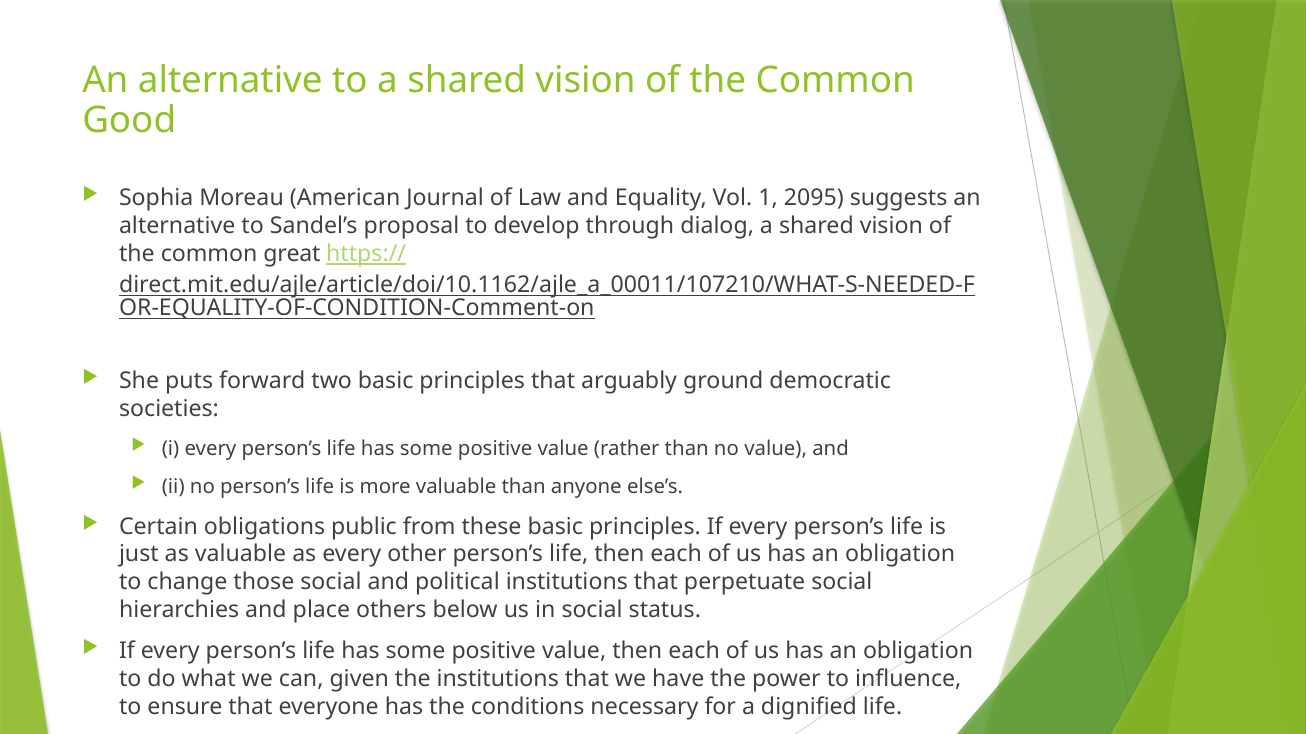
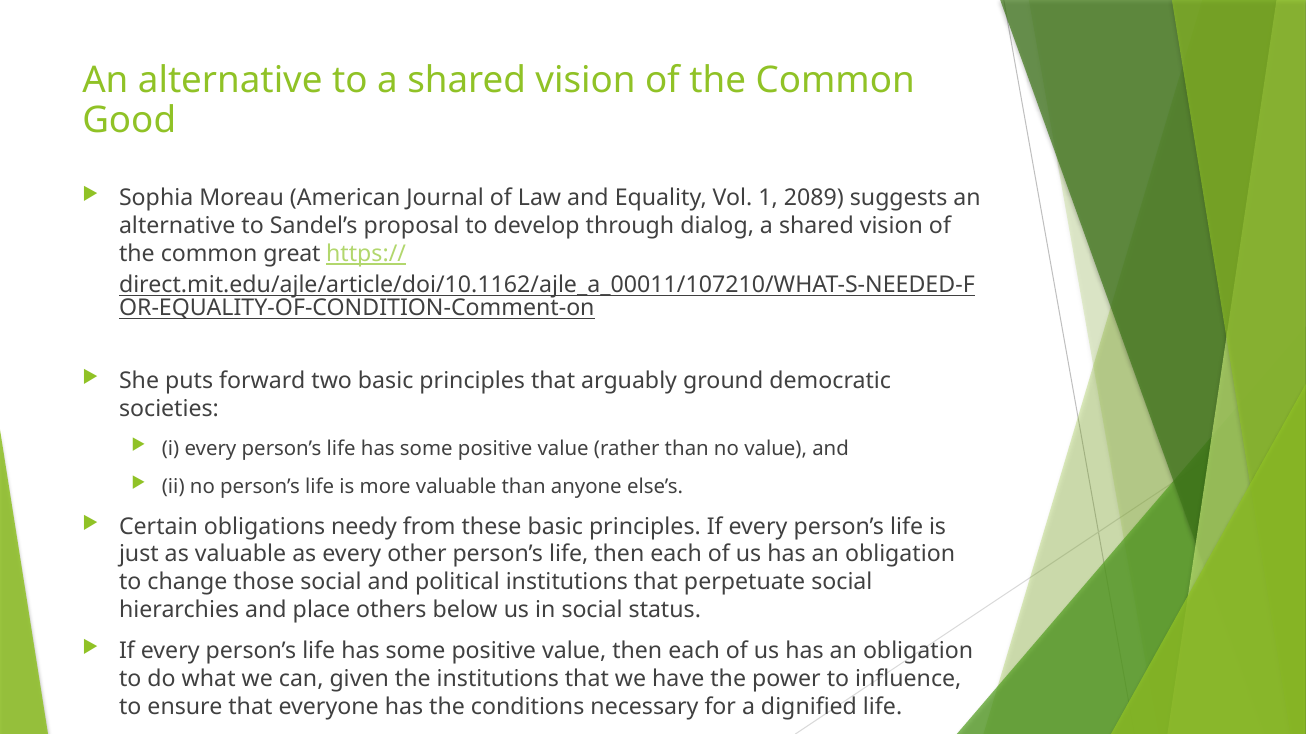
2095: 2095 -> 2089 (814, 198)
public: public -> needy (364, 527)
